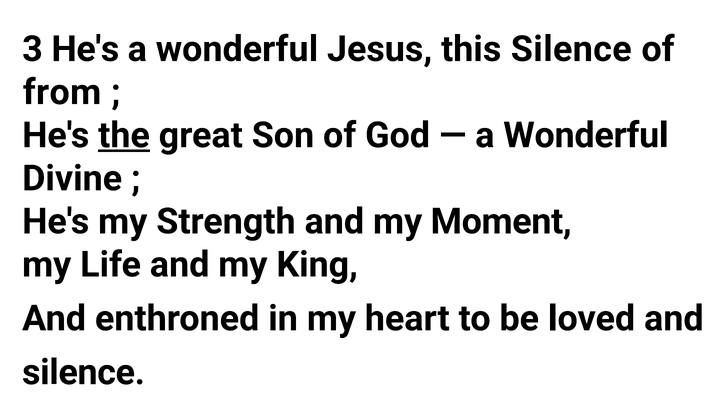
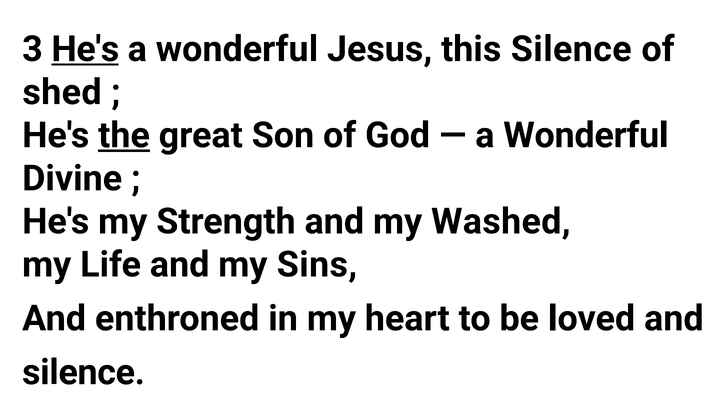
He's underline: none -> present (85, 49)
from: from -> shed (62, 92)
Moment: Moment -> Washed (501, 221)
King: King -> Sins (317, 265)
